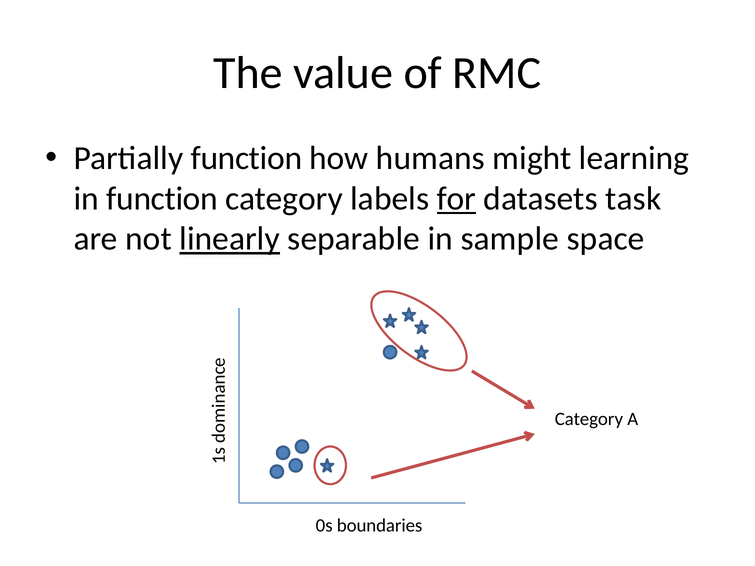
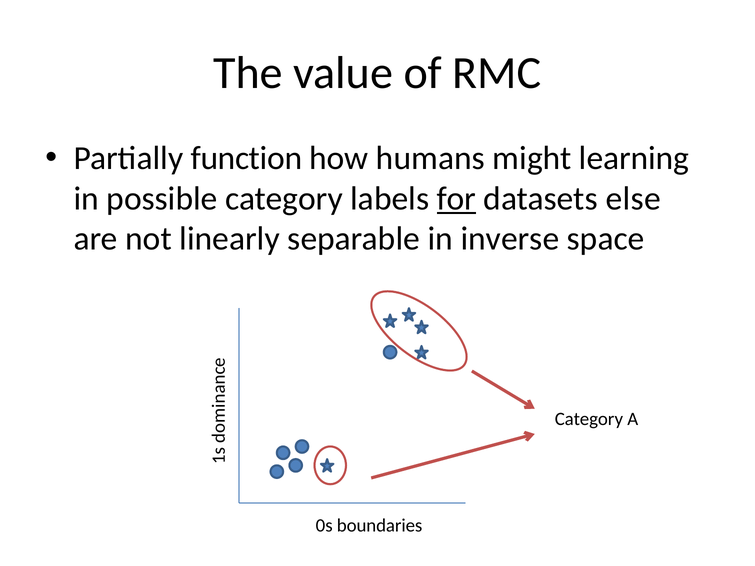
in function: function -> possible (162, 199)
task: task -> else (633, 199)
linearly underline: present -> none (230, 239)
sample: sample -> inverse (510, 239)
